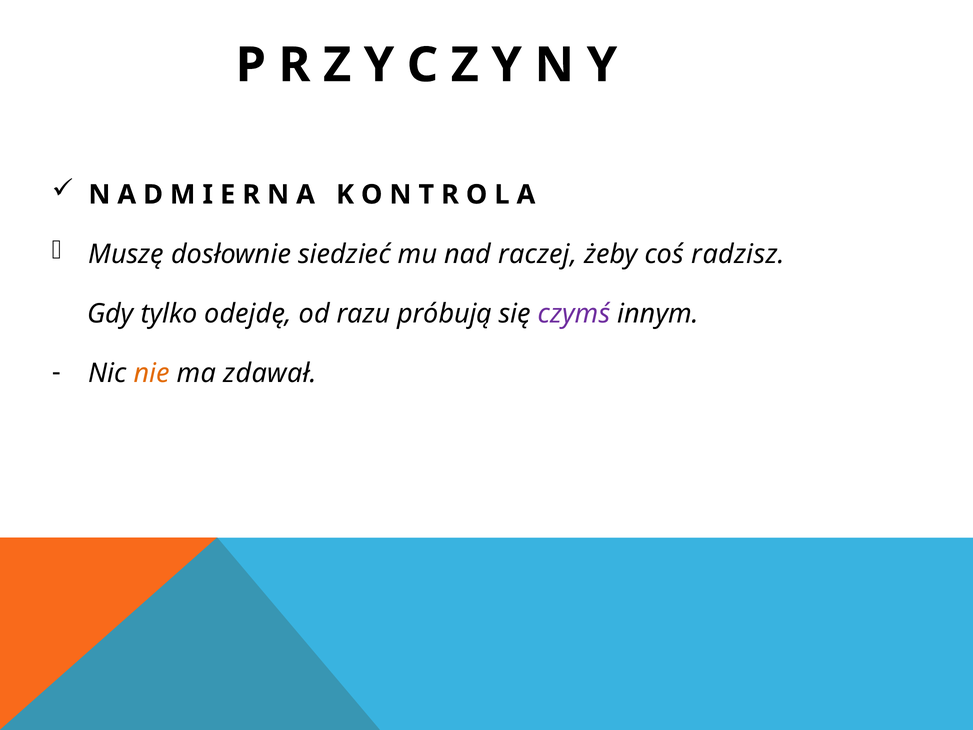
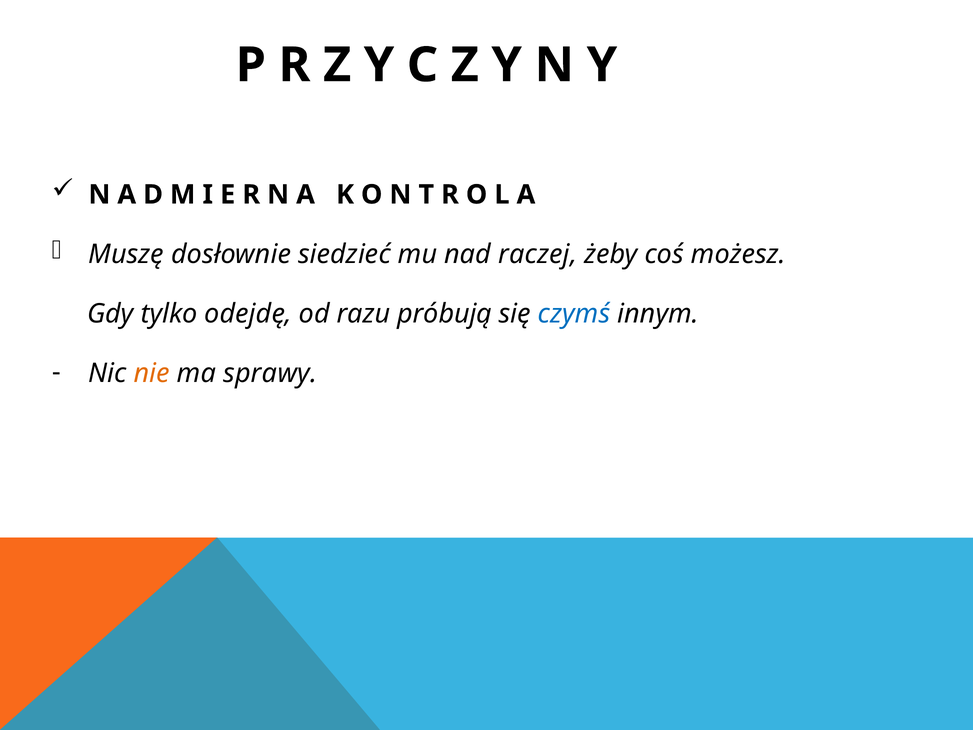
radzisz: radzisz -> możesz (738, 254)
czymś colour: purple -> blue (574, 314)
zdawał: zdawał -> sprawy (270, 373)
